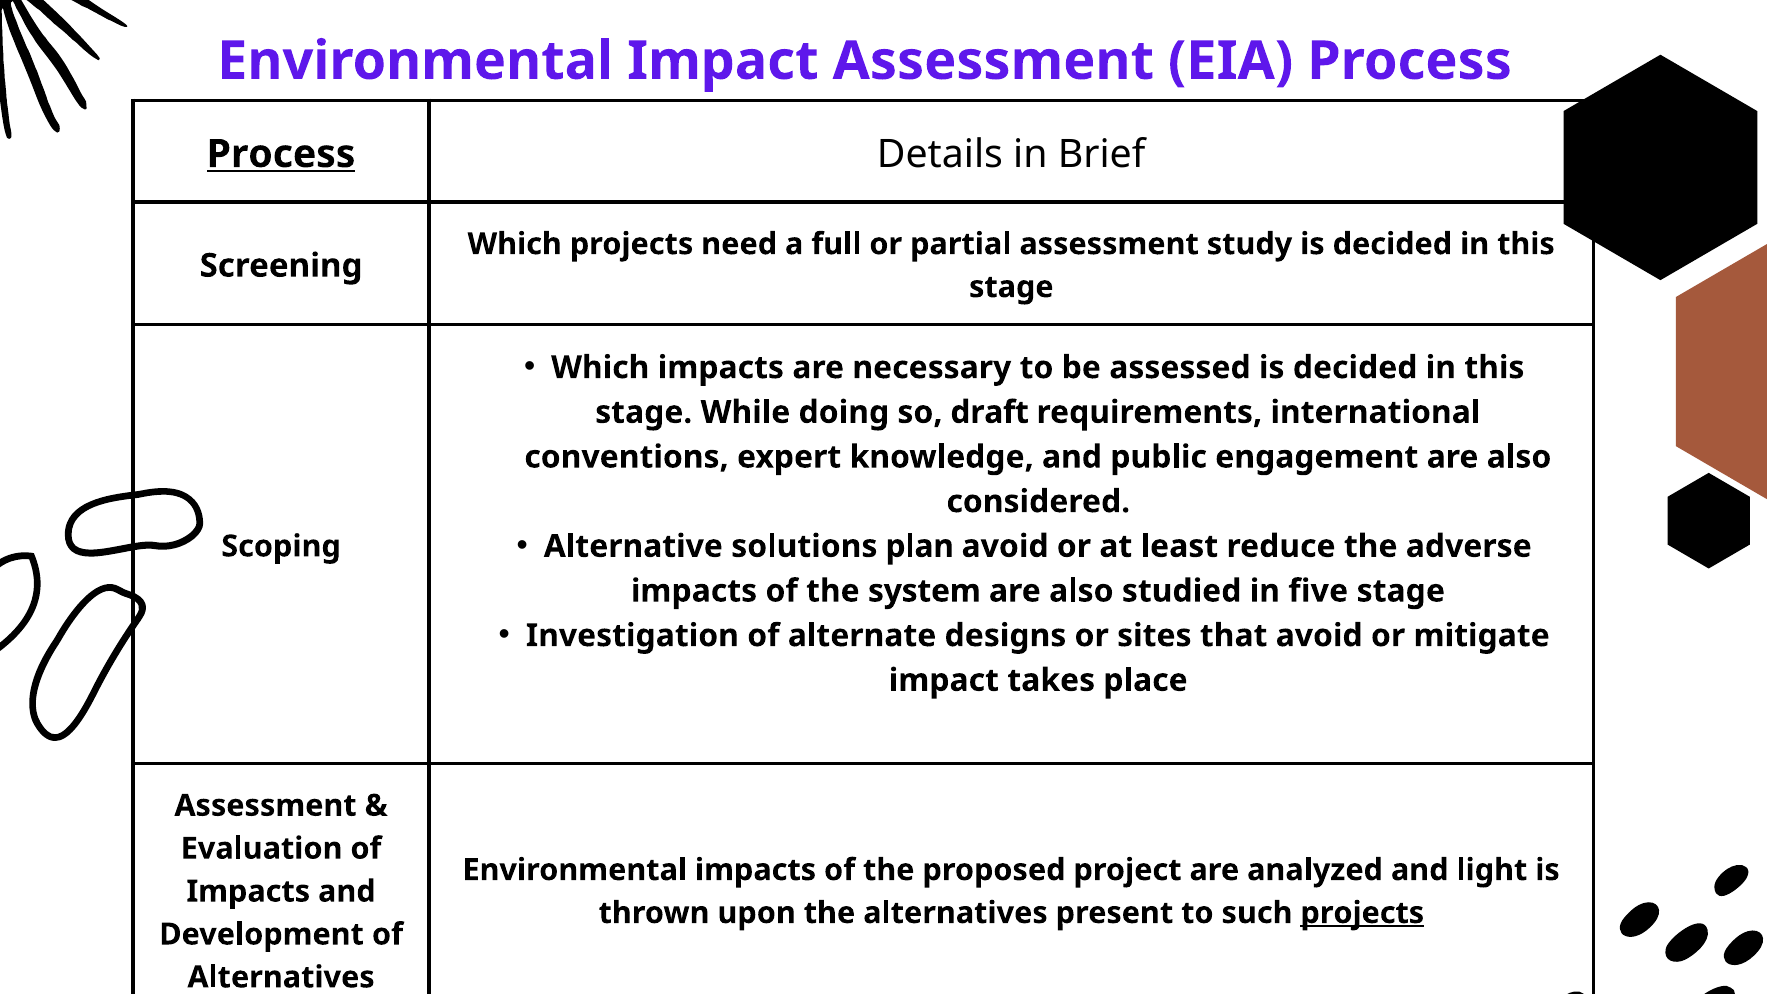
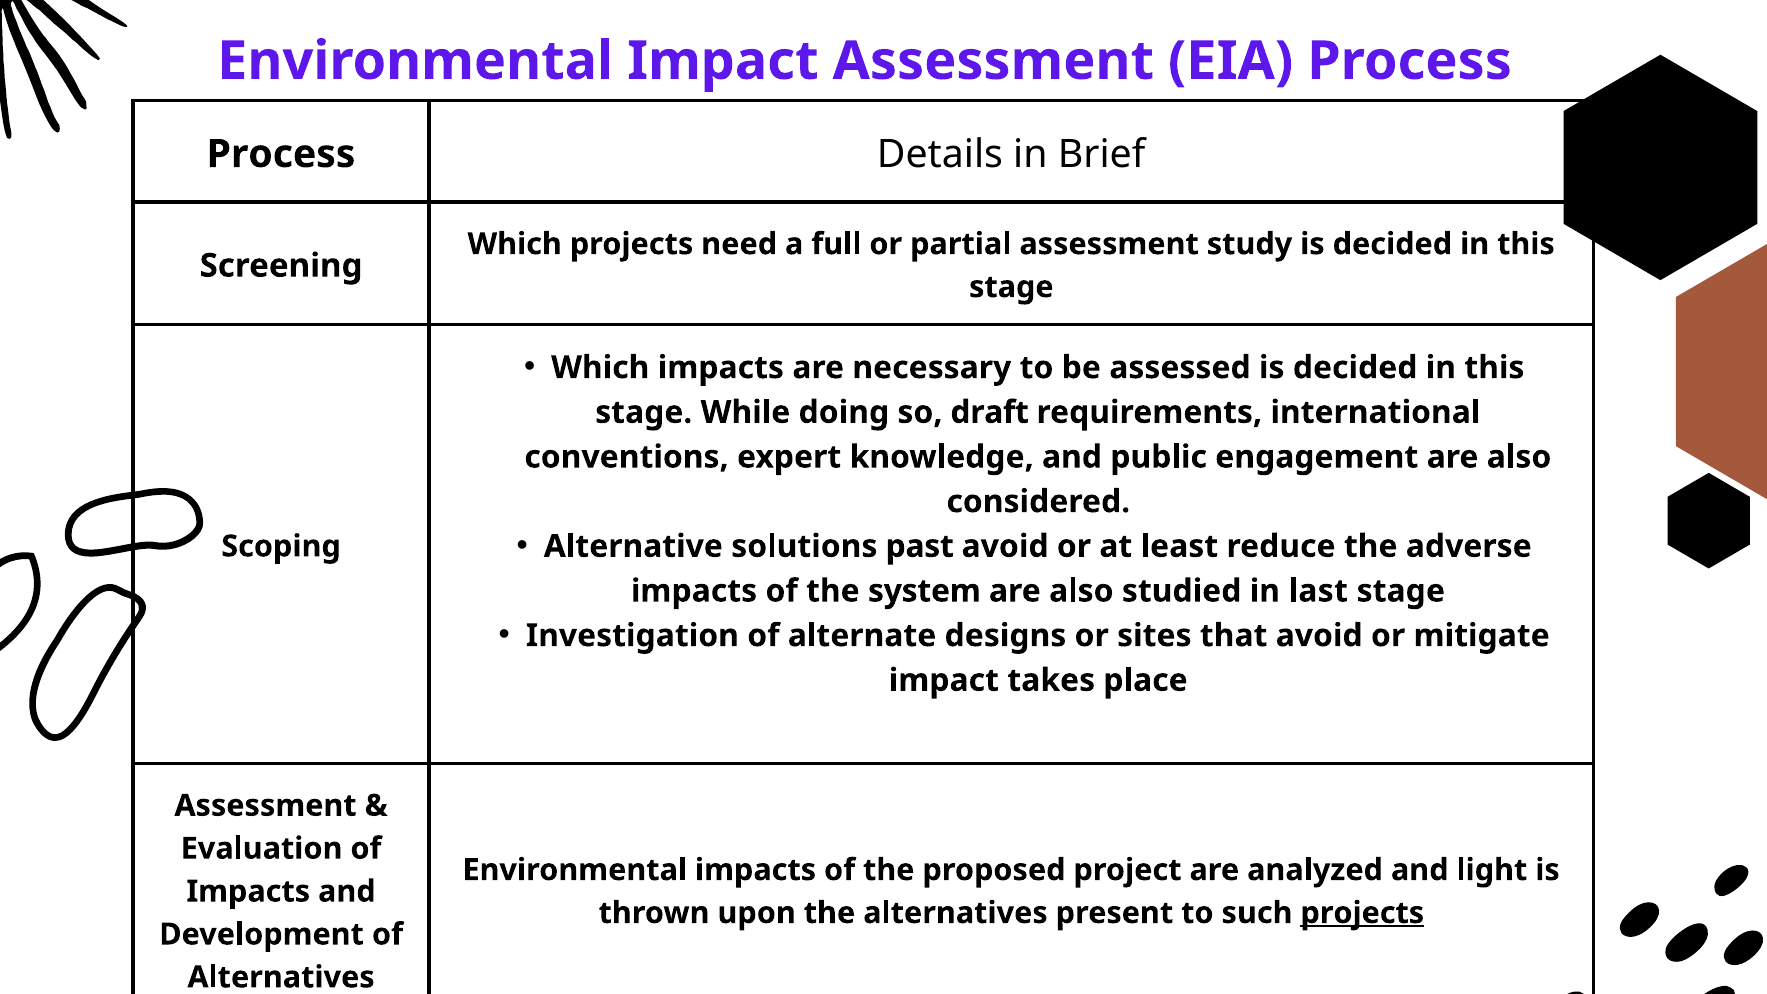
Process underline: present -> none (281, 154)
plan: plan -> past (920, 546)
five: five -> last (1318, 591)
